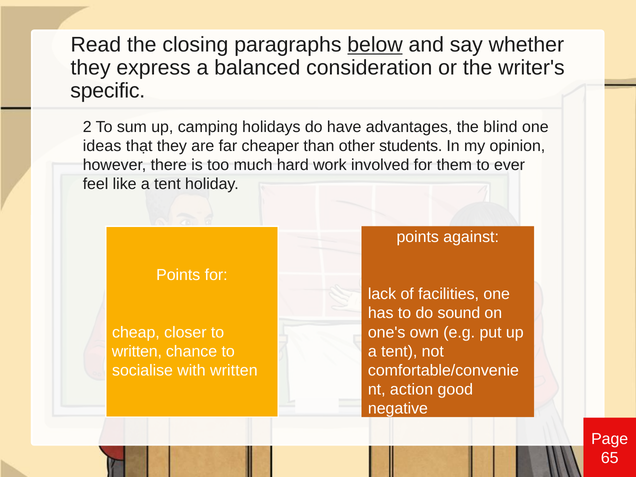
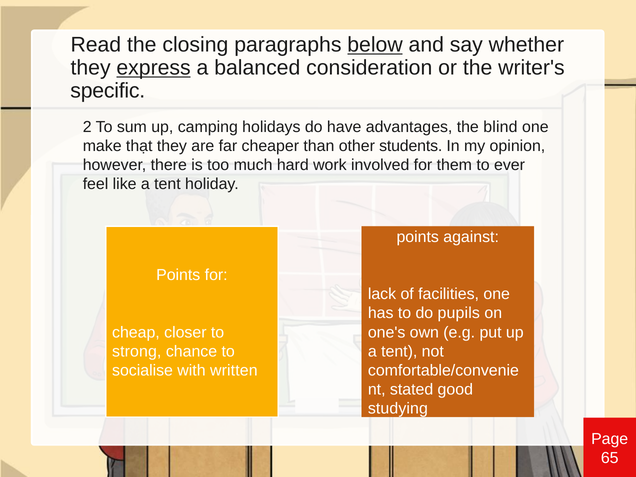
express underline: none -> present (154, 68)
ideas: ideas -> make (102, 146)
sound: sound -> pupils (459, 313)
written: written -> strong (137, 351)
action: action -> stated (412, 390)
negative: negative -> studying (398, 409)
